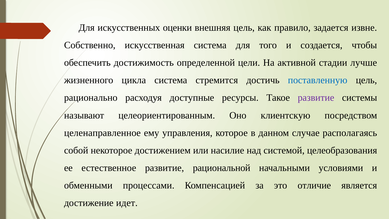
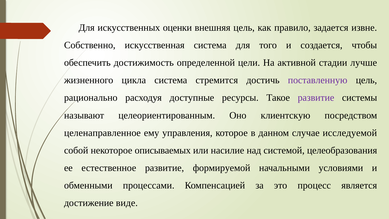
поставленную colour: blue -> purple (318, 80)
располагаясь: располагаясь -> исследуемой (350, 133)
достижением: достижением -> описываемых (163, 150)
рациональной: рациональной -> формируемой (222, 168)
отличие: отличие -> процесс (314, 185)
идет: идет -> виде (127, 203)
